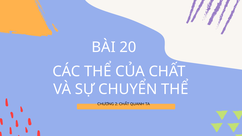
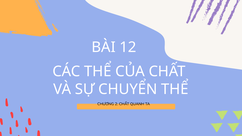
20: 20 -> 12 (128, 47)
